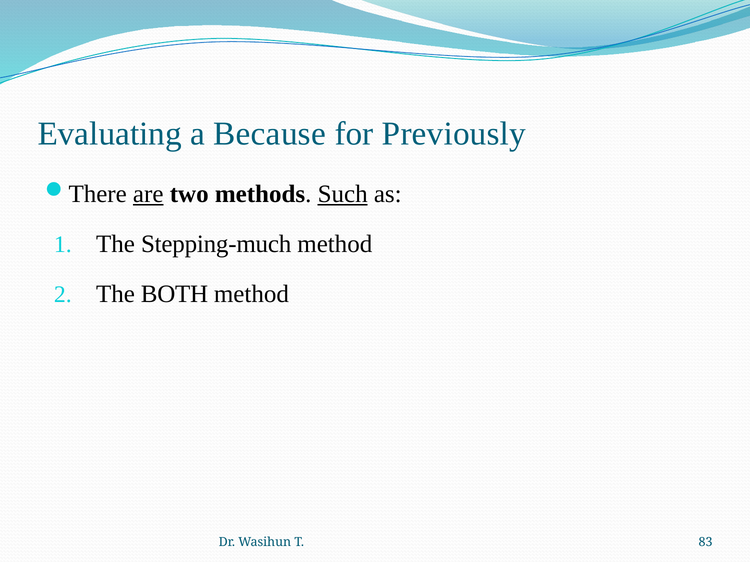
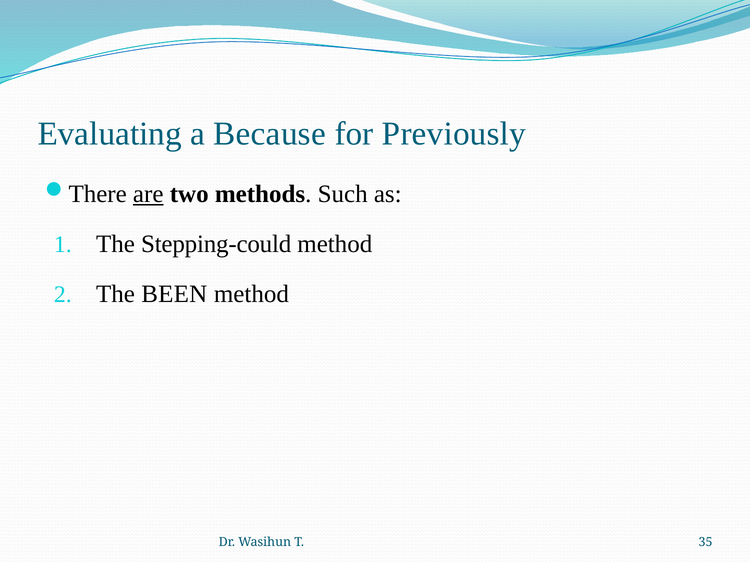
Such underline: present -> none (343, 194)
Stepping-much: Stepping-much -> Stepping-could (216, 244)
BOTH: BOTH -> BEEN (174, 294)
83: 83 -> 35 (706, 543)
